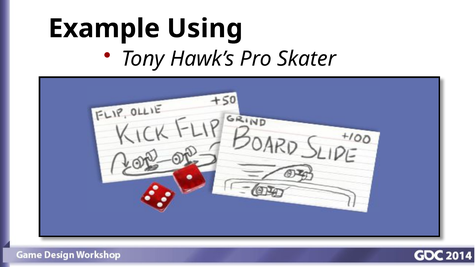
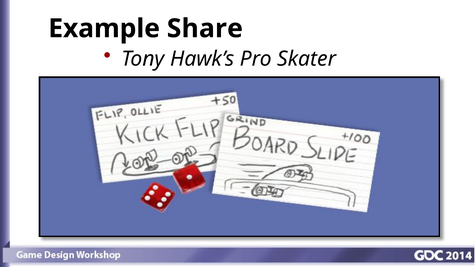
Using: Using -> Share (205, 29)
